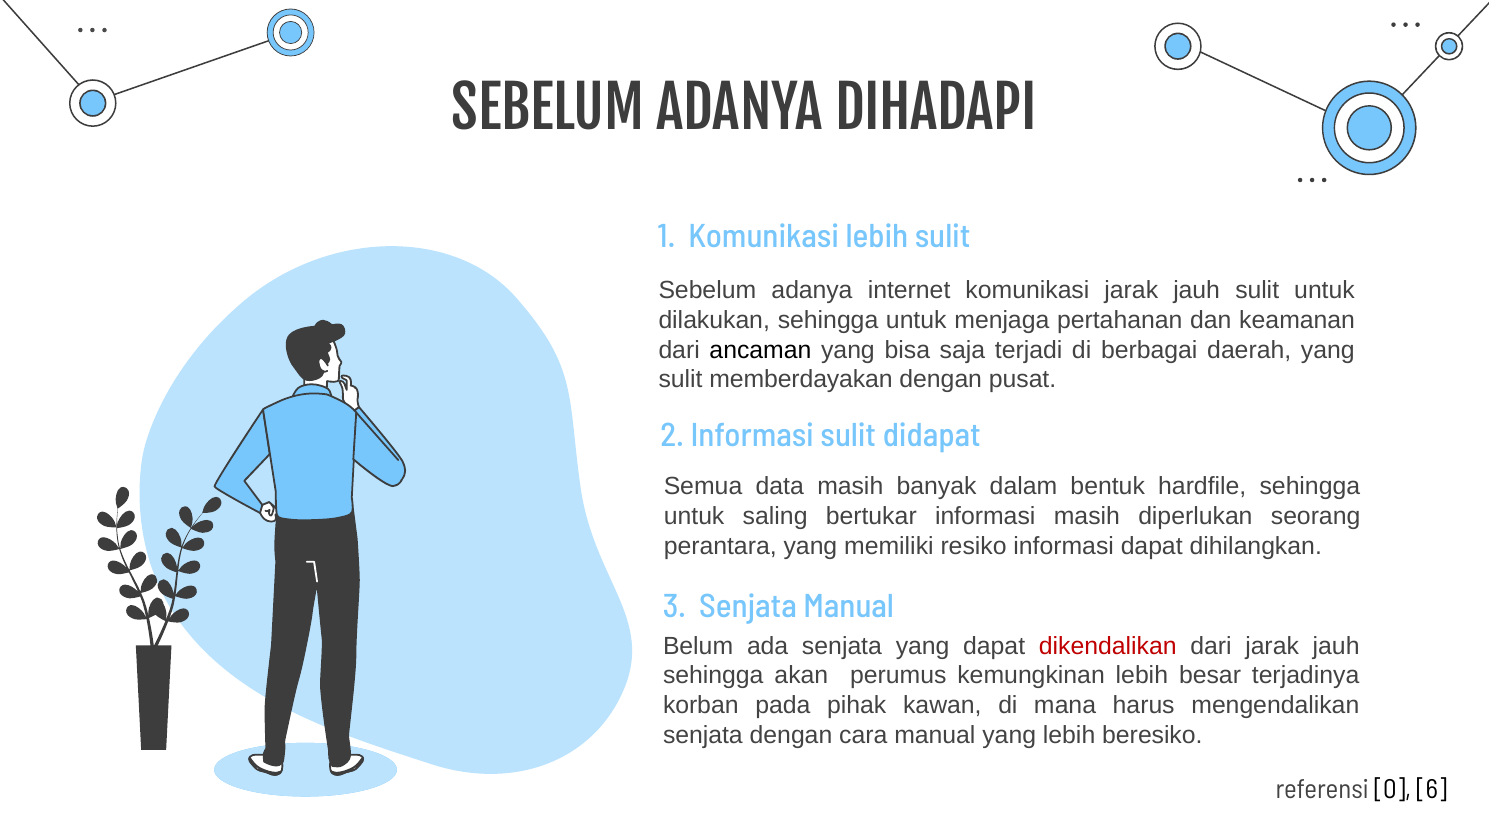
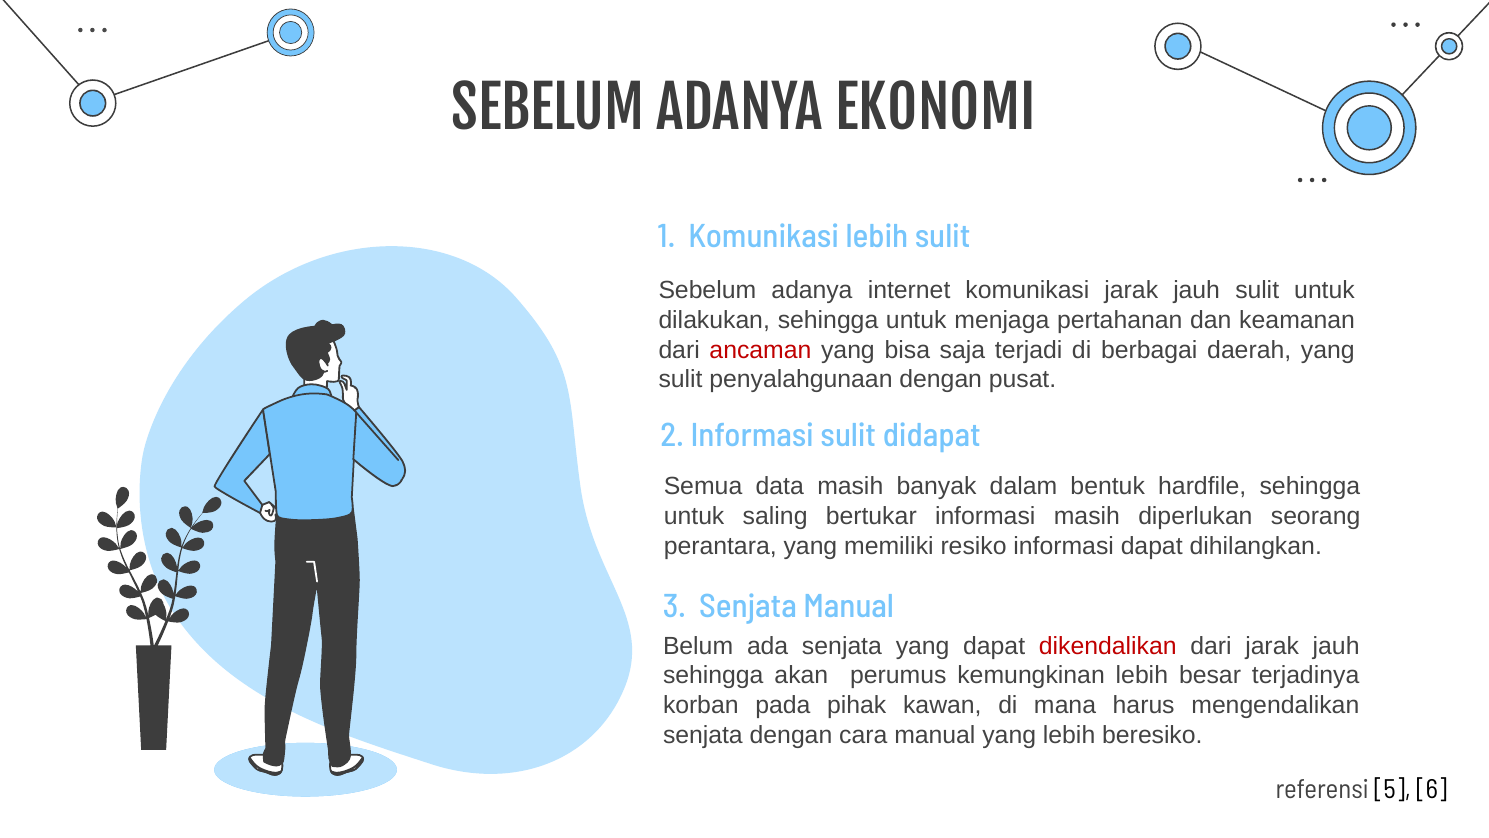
DIHADAPI: DIHADAPI -> EKONOMI (936, 110)
ancaman colour: black -> red (760, 350)
memberdayakan: memberdayakan -> penyalahgunaan (801, 380)
0: 0 -> 5 (1393, 789)
